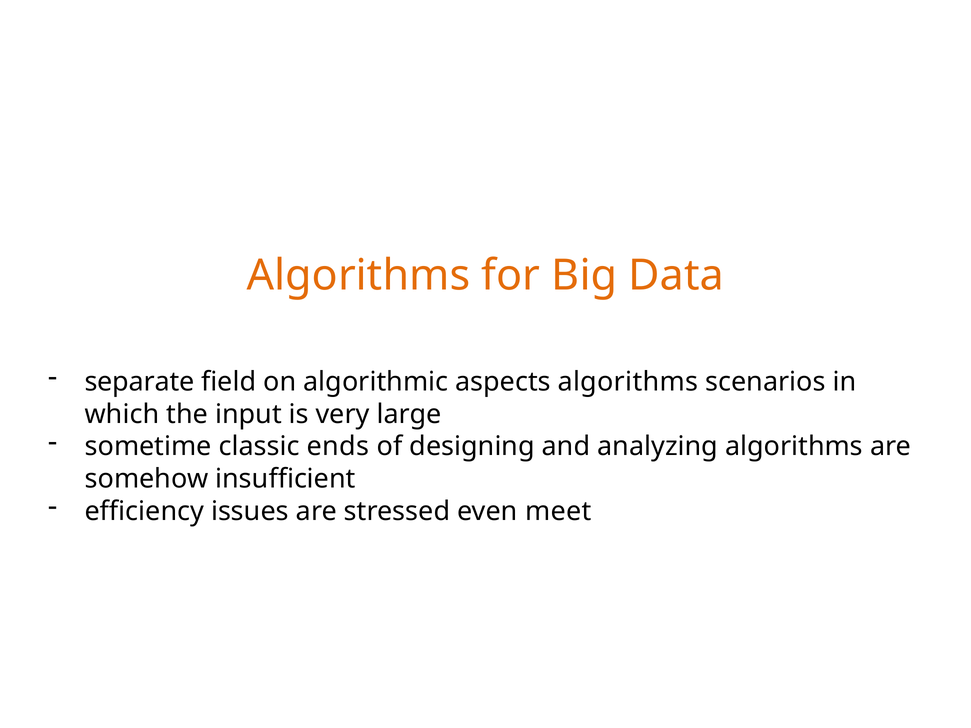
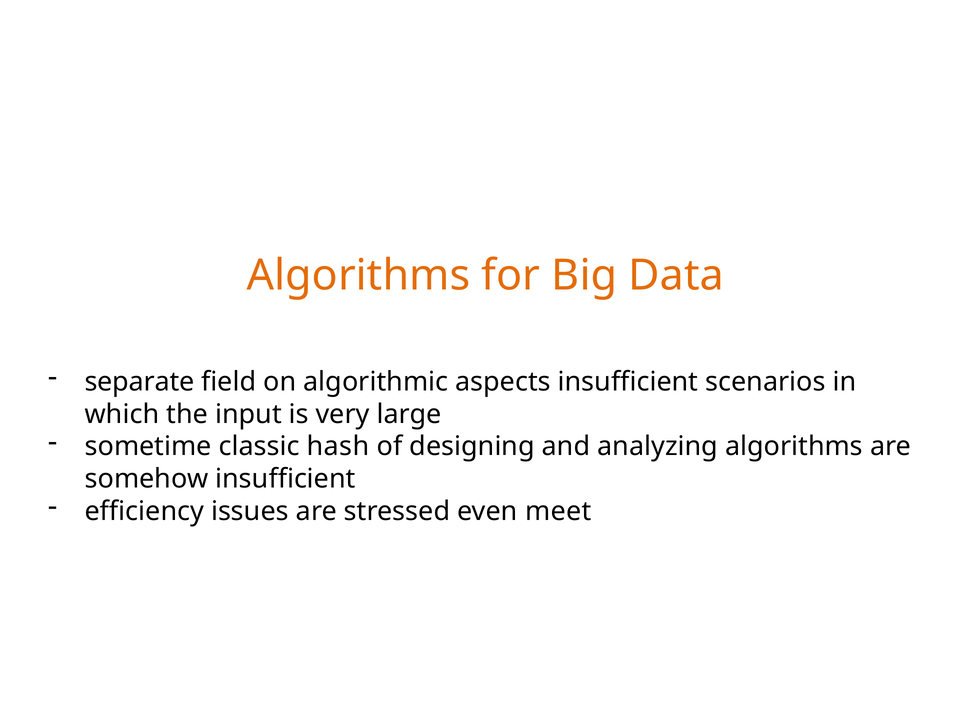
aspects algorithms: algorithms -> insufficient (628, 382)
ends: ends -> hash (338, 447)
